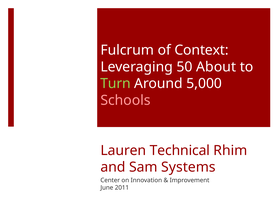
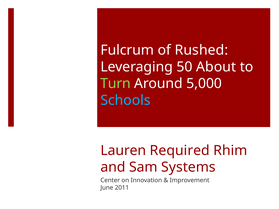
Context: Context -> Rushed (201, 50)
Schools colour: pink -> light blue (125, 100)
Technical: Technical -> Required (180, 151)
